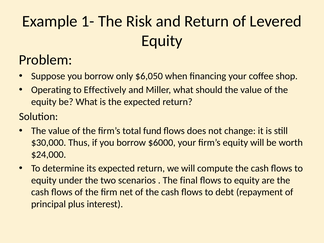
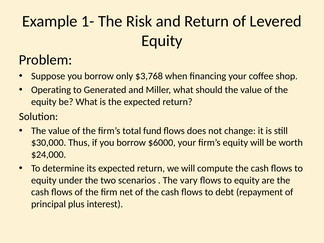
$6,050: $6,050 -> $3,768 (149, 76)
Effectively: Effectively -> Generated (105, 90)
final: final -> vary (189, 180)
